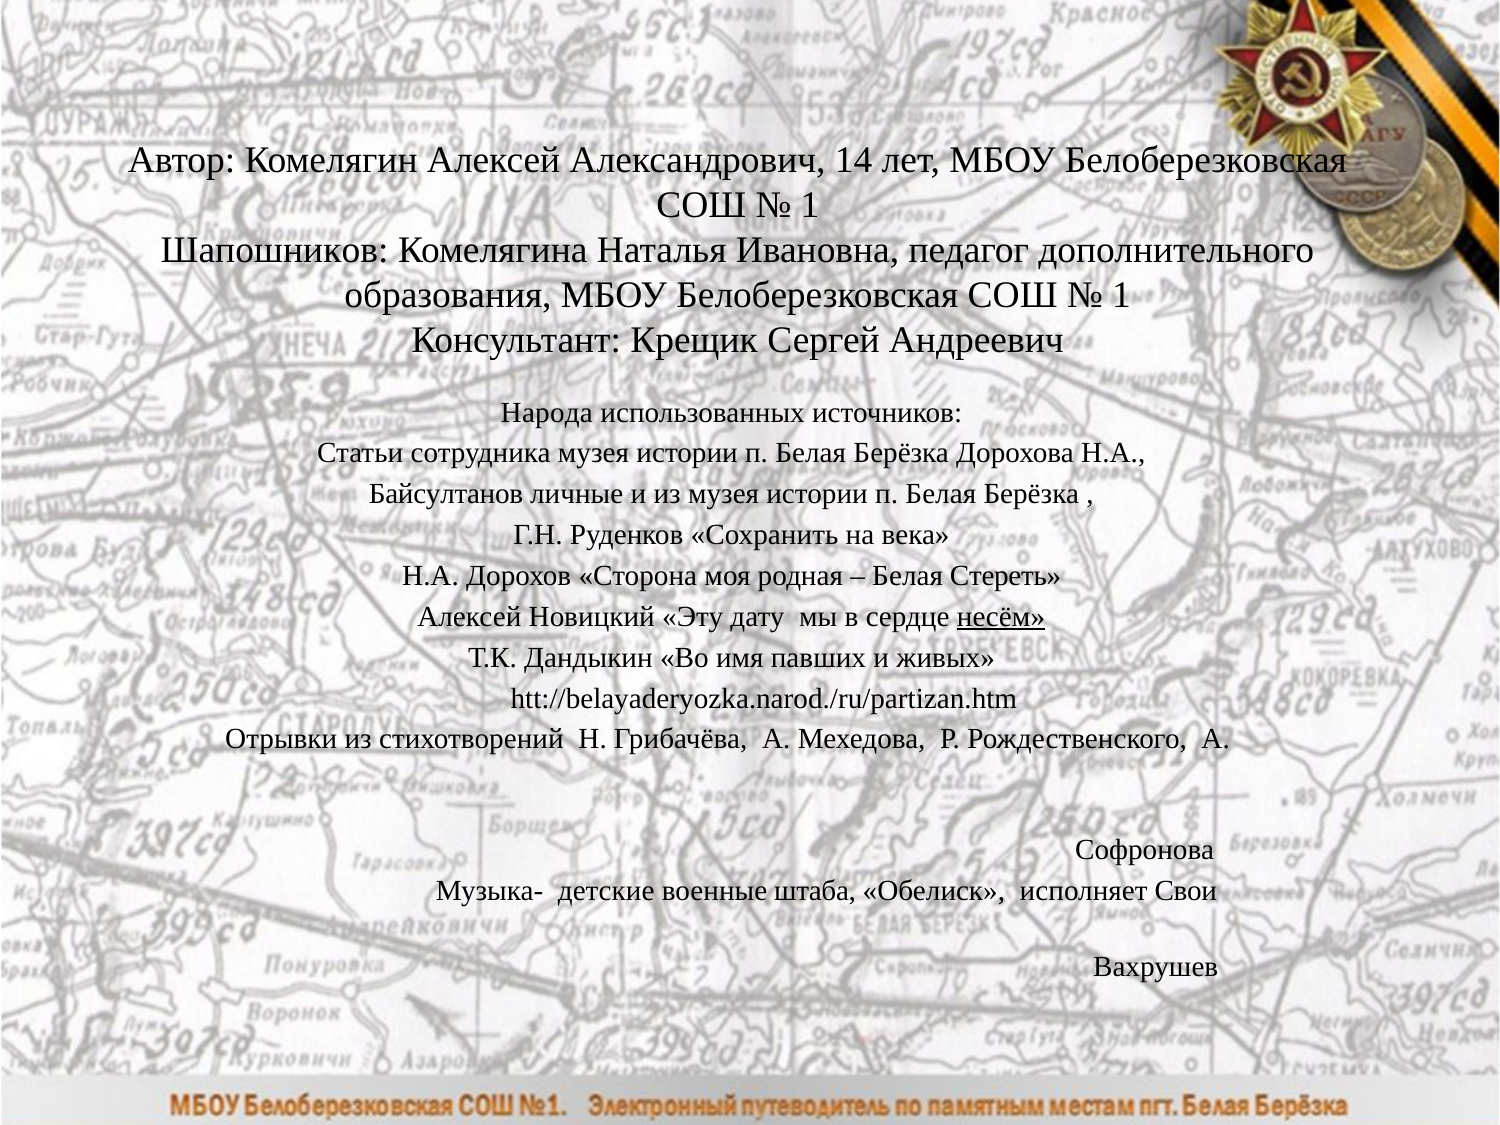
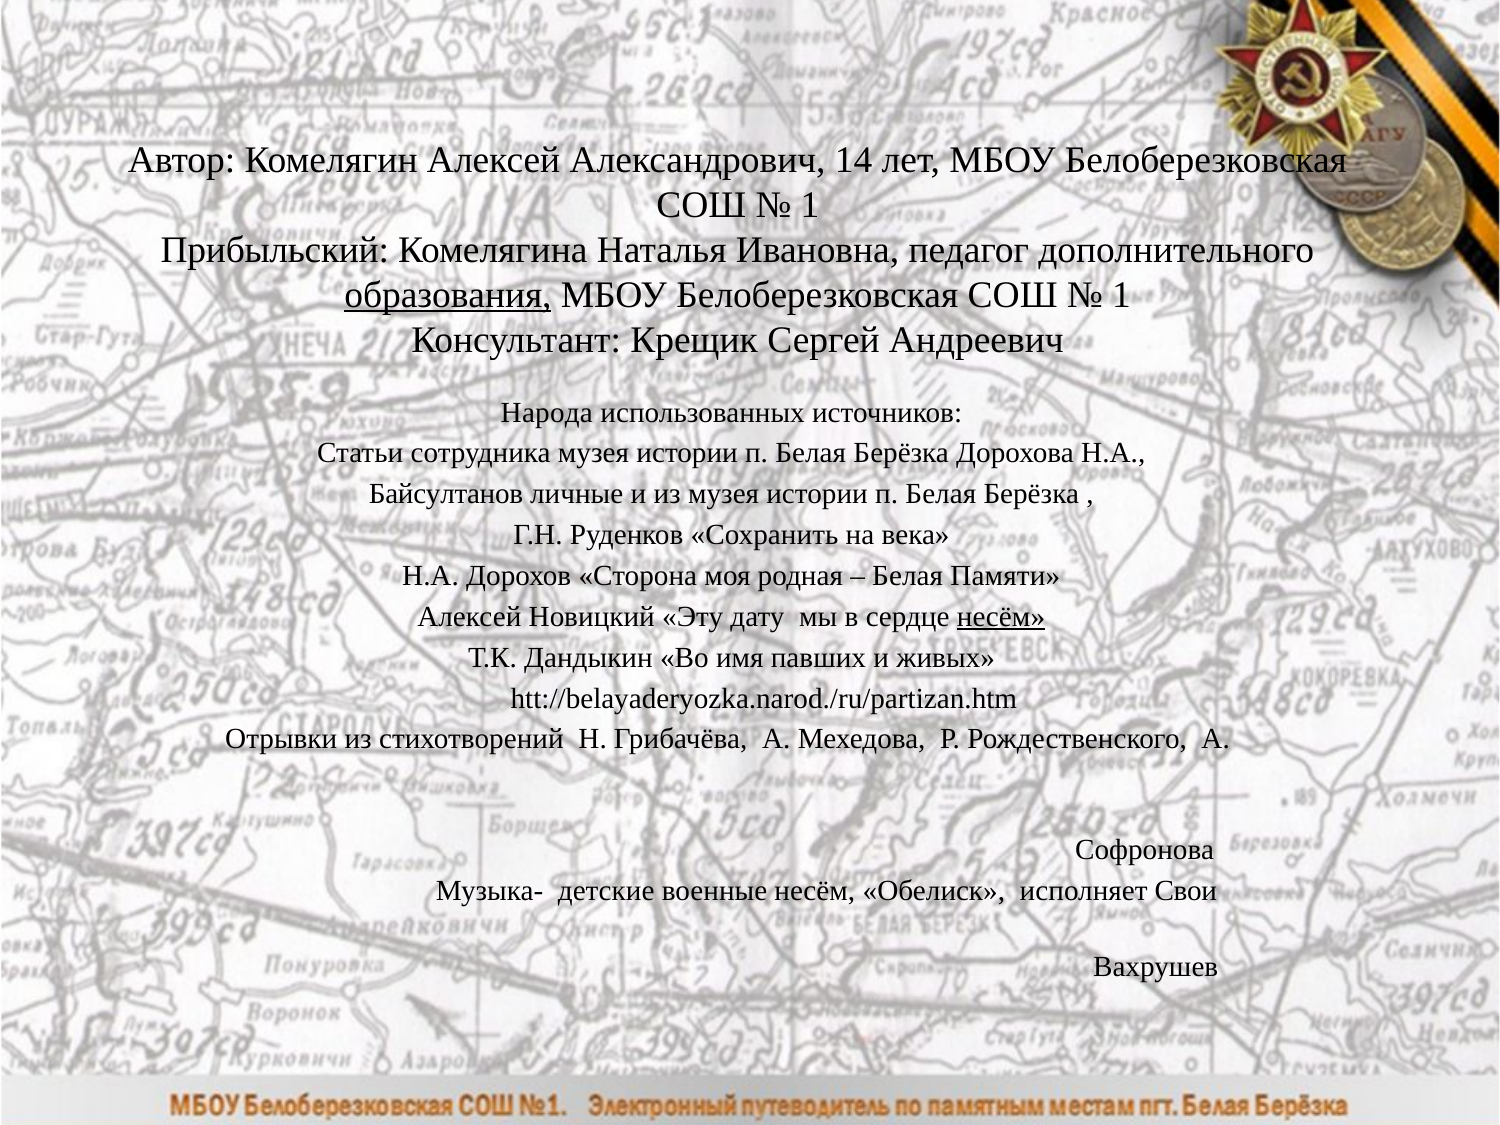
Шапошников: Шапошников -> Прибыльский (275, 250)
образования underline: none -> present (448, 295)
Стереть: Стереть -> Памяти (1005, 576)
военные штаба: штаба -> несём (815, 891)
